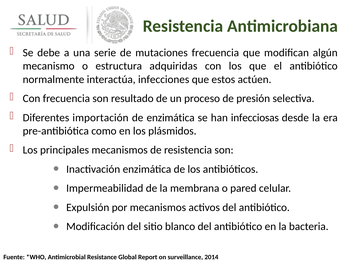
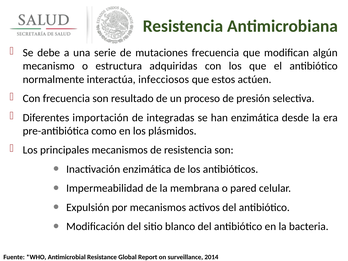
infecciones: infecciones -> infecciosos (164, 79)
de enzimática: enzimática -> integradas (171, 118)
han infecciosas: infecciosas -> enzimática (255, 118)
